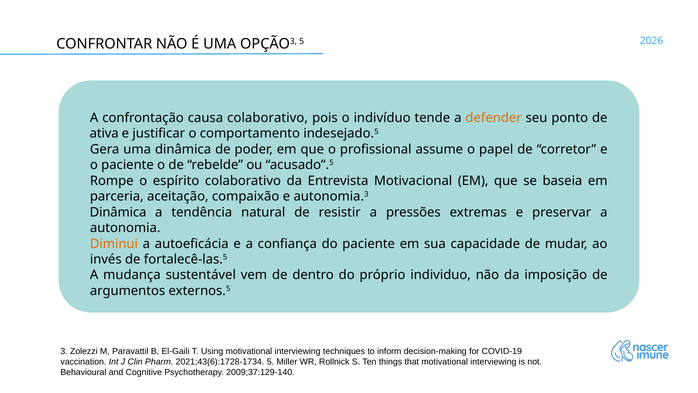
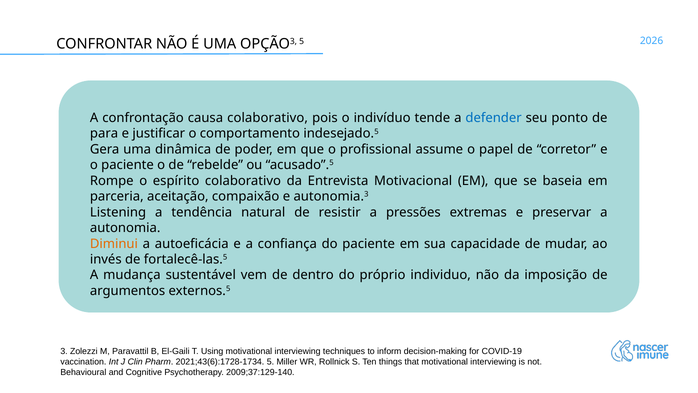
defender colour: orange -> blue (494, 118)
ativa: ativa -> para (104, 134)
Dinâmica: Dinâmica -> Listening (118, 212)
